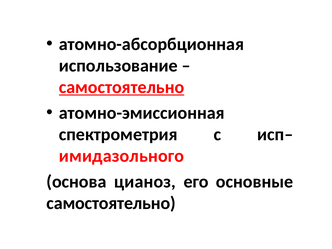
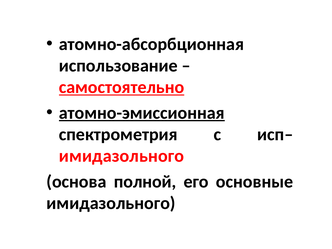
атомно-эмиссионная underline: none -> present (142, 113)
цианоз: цианоз -> полной (145, 182)
самостоятельно: самостоятельно -> имидазольного (111, 203)
